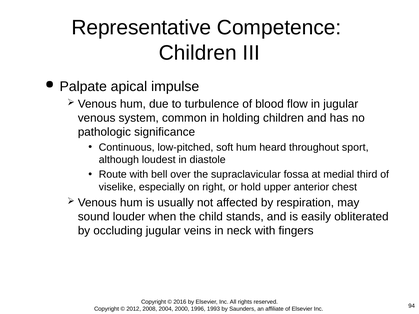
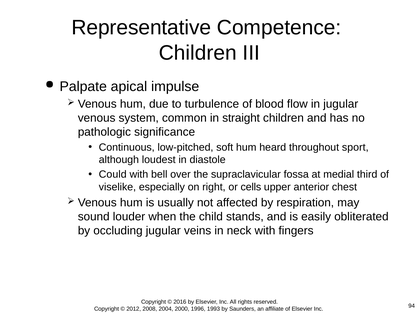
holding: holding -> straight (241, 118)
Route: Route -> Could (113, 175)
hold: hold -> cells (251, 187)
